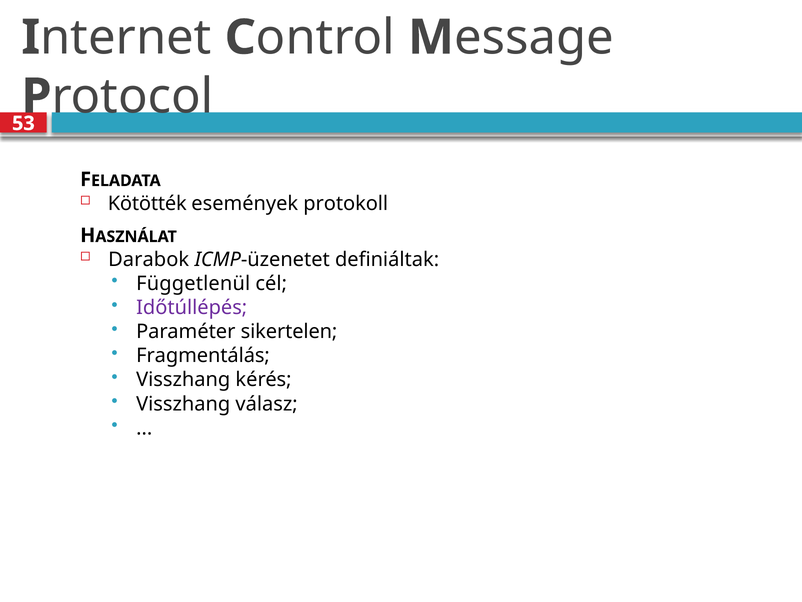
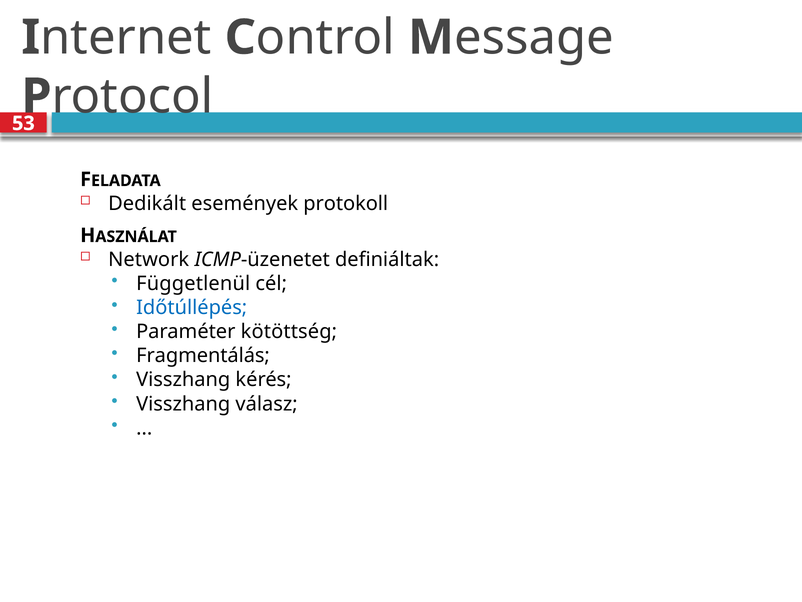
Kötötték: Kötötték -> Dedikált (147, 203)
Darabok: Darabok -> Network (149, 259)
Időtúllépés colour: purple -> blue (192, 307)
sikertelen: sikertelen -> kötöttség (289, 331)
